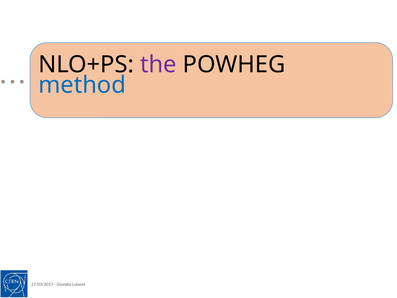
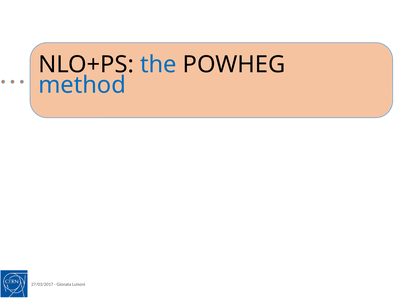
the colour: purple -> blue (158, 64)
